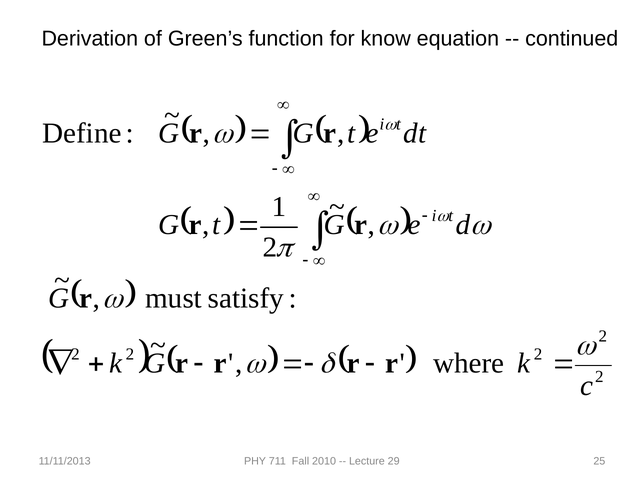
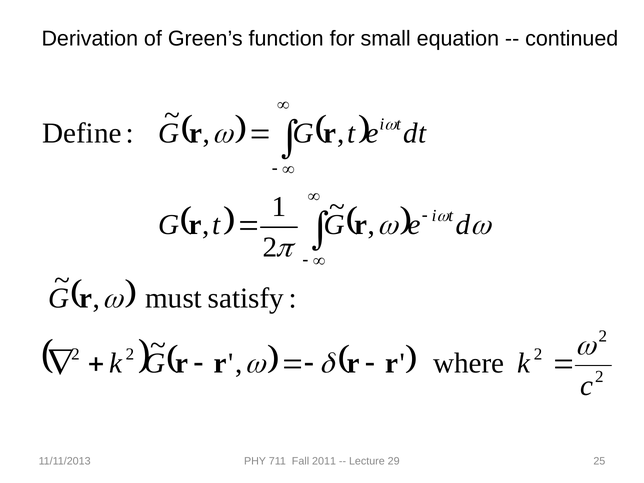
know: know -> small (386, 39)
2010: 2010 -> 2011 (324, 461)
